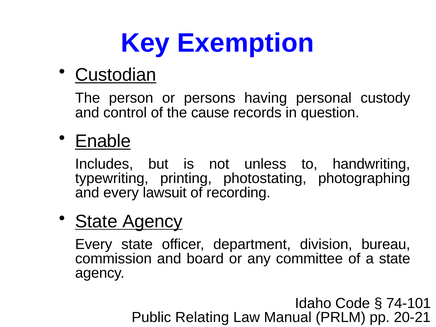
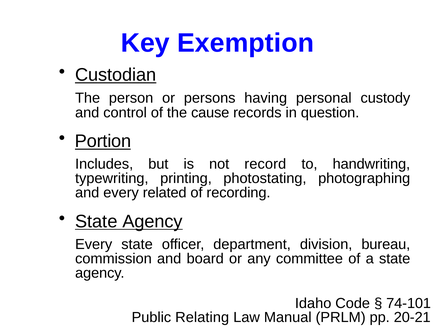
Enable: Enable -> Portion (103, 141)
unless: unless -> record (265, 164)
lawsuit: lawsuit -> related (165, 193)
